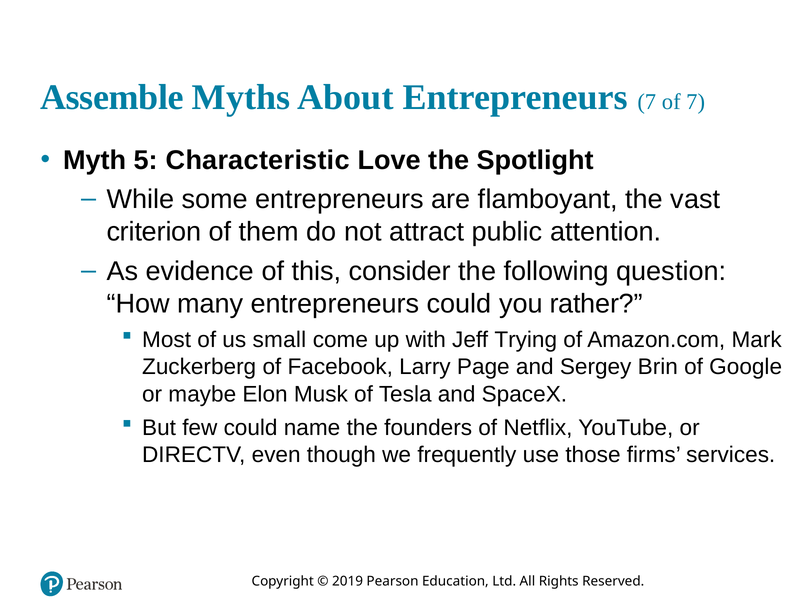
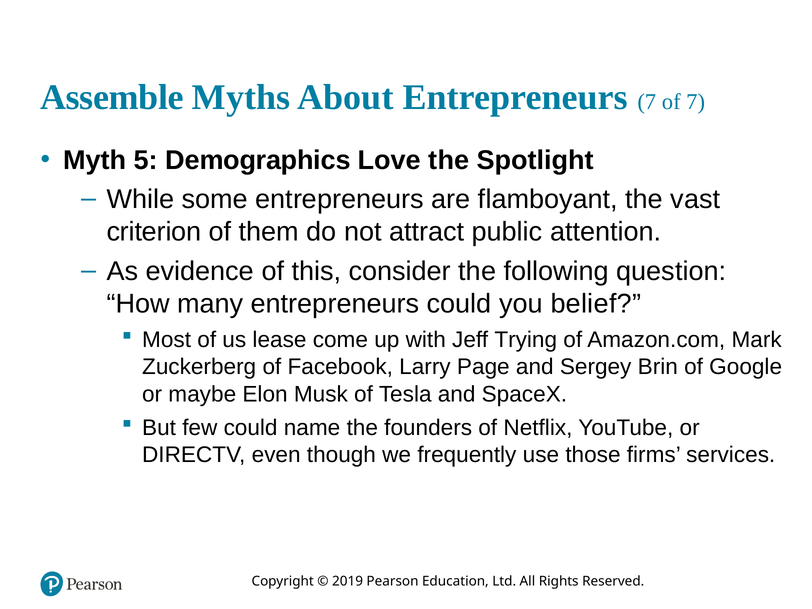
Characteristic: Characteristic -> Demographics (258, 160)
rather: rather -> belief (596, 304)
small: small -> lease (279, 340)
